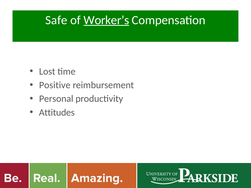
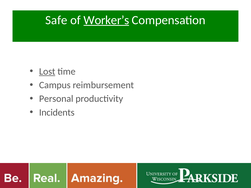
Lost underline: none -> present (47, 72)
Positive: Positive -> Campus (55, 85)
Attitudes: Attitudes -> Incidents (57, 113)
